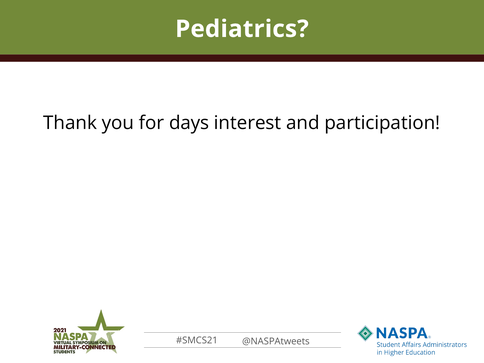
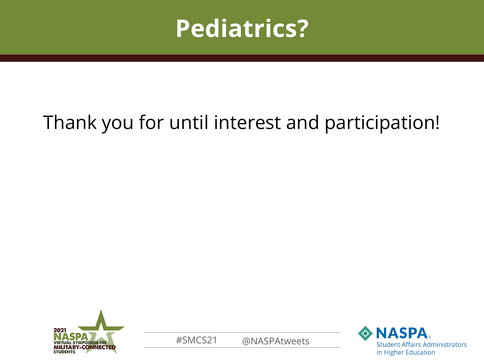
days: days -> until (189, 123)
